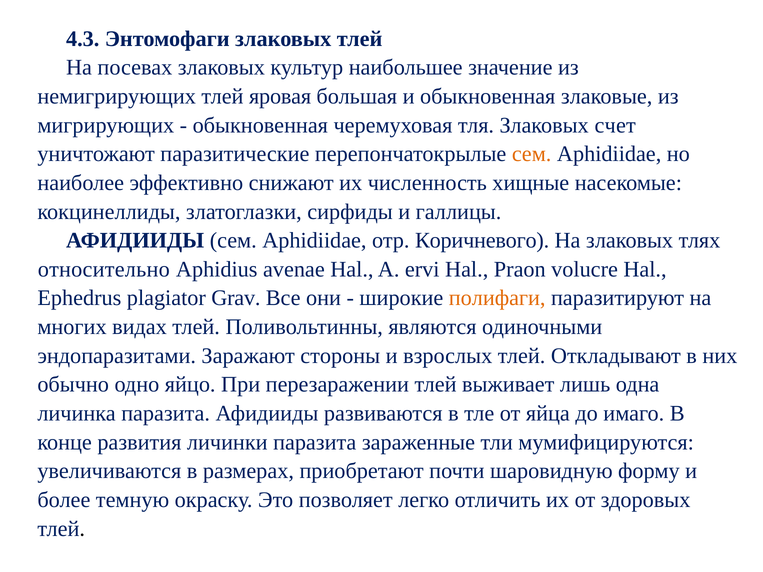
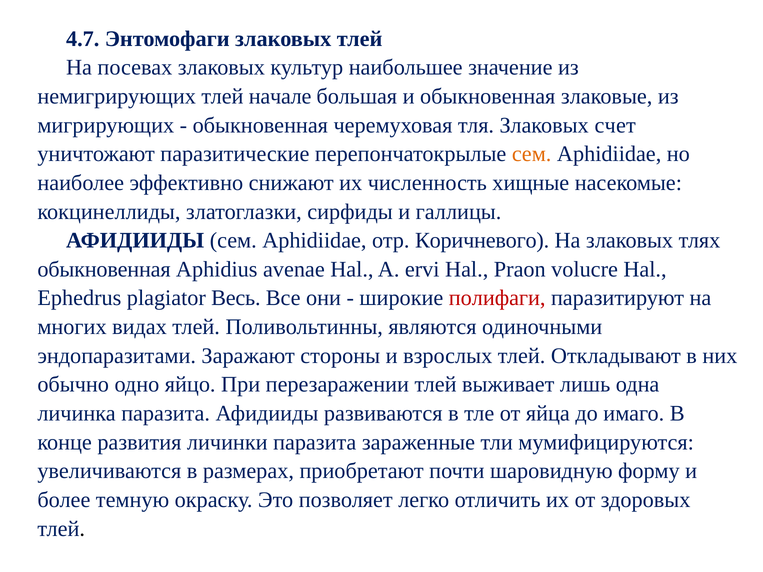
4.3: 4.3 -> 4.7 (83, 39)
яровая: яровая -> начале (280, 96)
относительно: относительно -> обыкновенная (104, 269)
Grav: Grav -> Весь (236, 298)
полифаги colour: orange -> red (497, 298)
